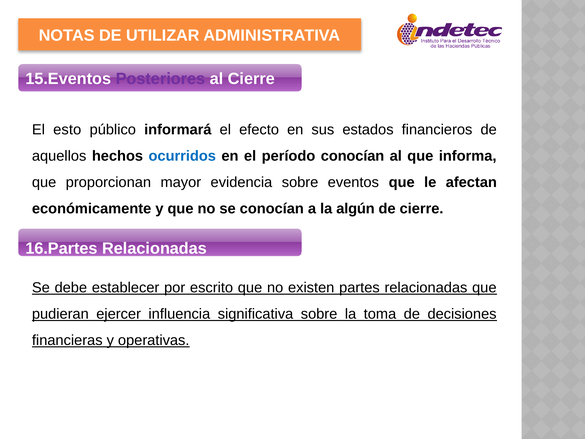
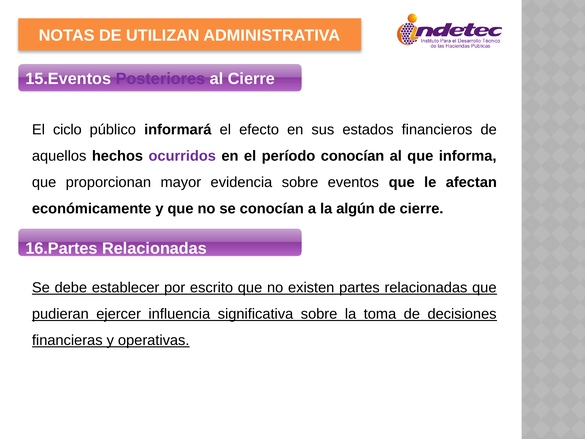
UTILIZAR: UTILIZAR -> UTILIZAN (163, 35)
esto: esto -> ciclo (67, 130)
ocurridos colour: blue -> purple (182, 156)
